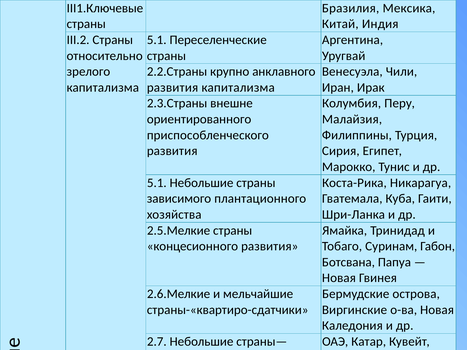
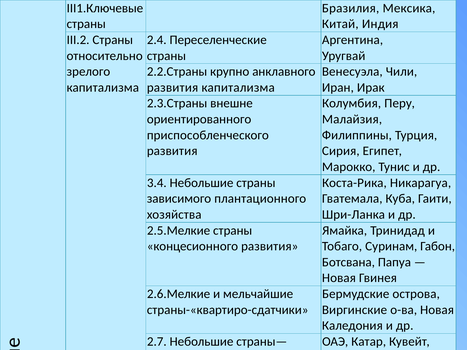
5.1: 5.1 -> 2.4 (157, 40)
5.1: 5.1 -> 3.4 (157, 183)
